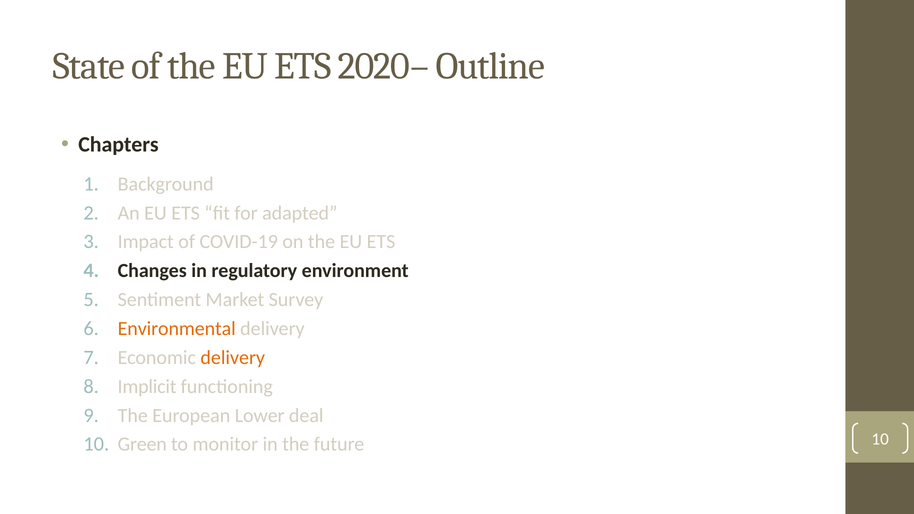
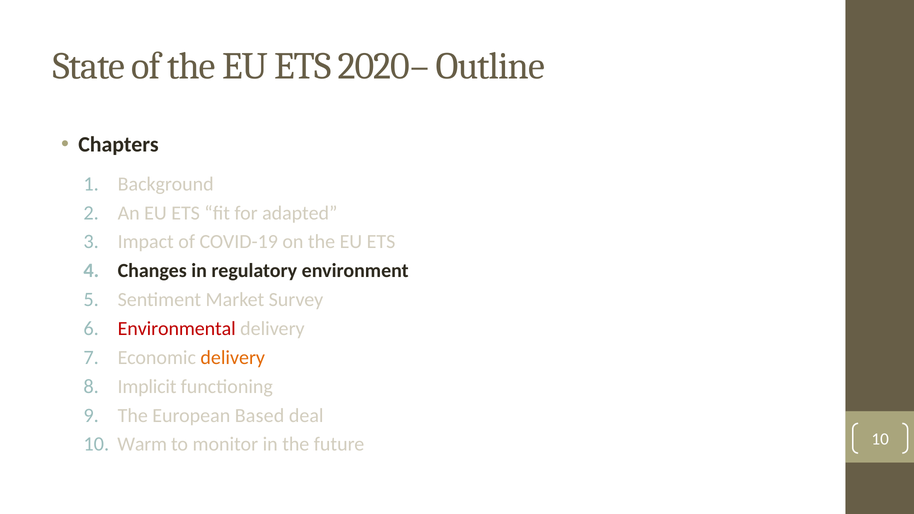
Environmental colour: orange -> red (177, 329)
Lower: Lower -> Based (260, 416)
Green: Green -> Warm (142, 444)
